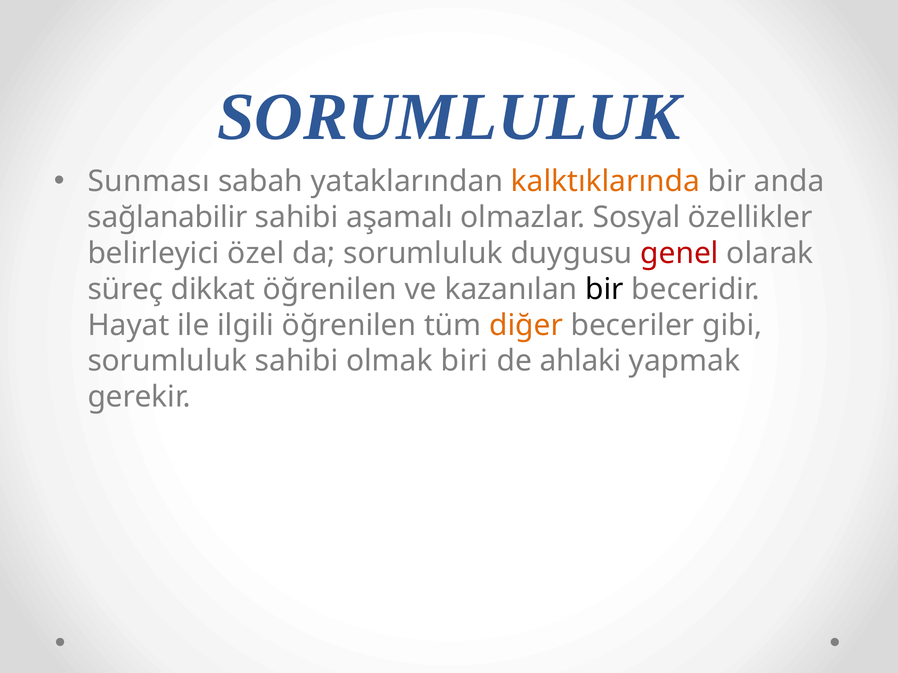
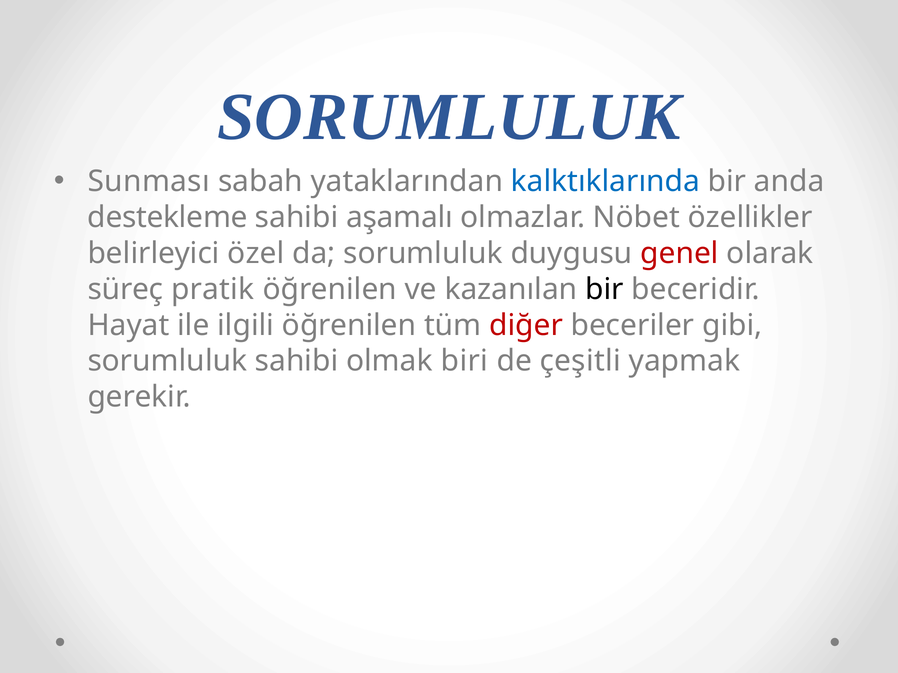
kalktıklarında colour: orange -> blue (605, 182)
sağlanabilir: sağlanabilir -> destekleme (168, 218)
Sosyal: Sosyal -> Nöbet (636, 218)
dikkat: dikkat -> pratik (213, 289)
diğer colour: orange -> red (526, 325)
ahlaki: ahlaki -> çeşitli (580, 361)
